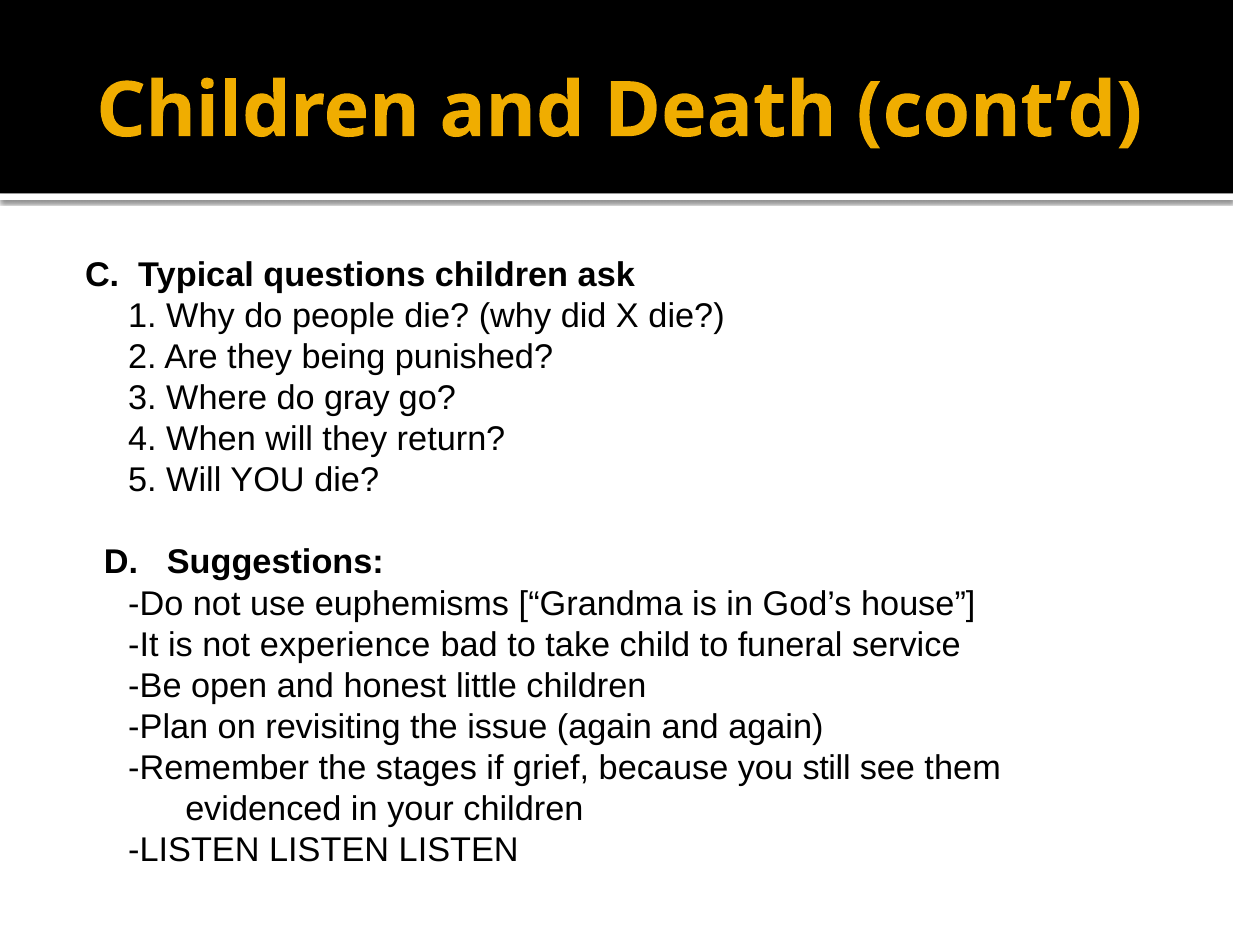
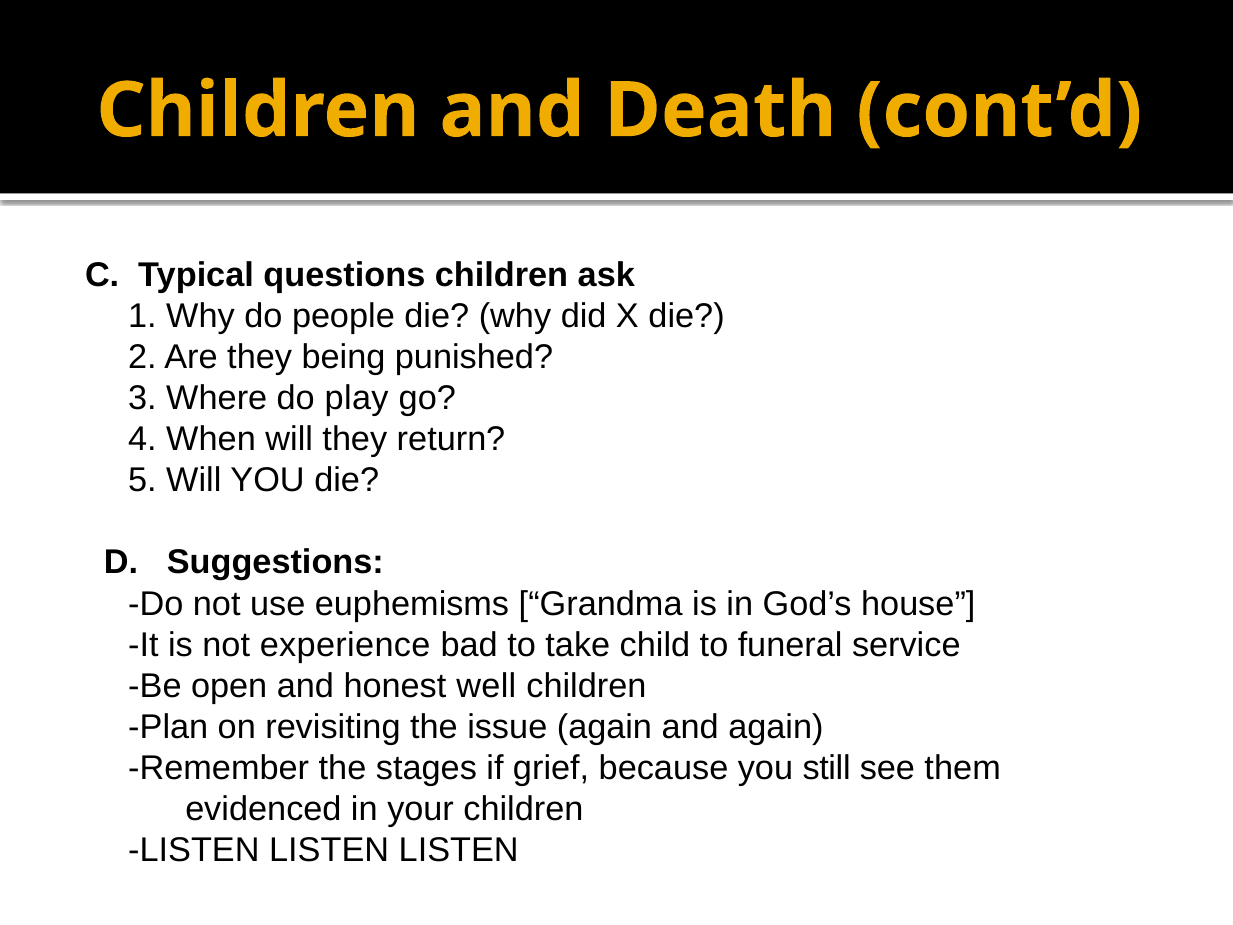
gray: gray -> play (357, 398)
little: little -> well (486, 686)
